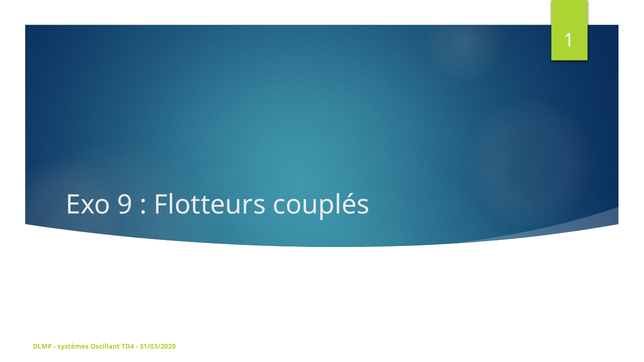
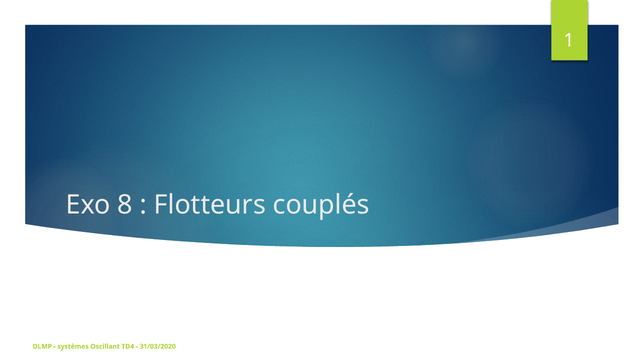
9: 9 -> 8 (125, 205)
